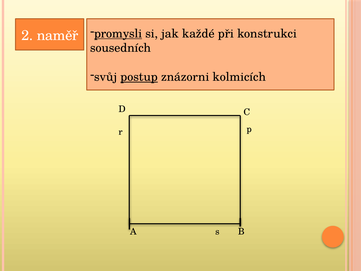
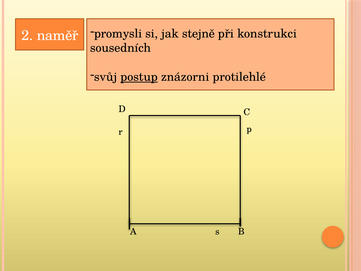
promysli underline: present -> none (118, 34)
každé: každé -> stejně (198, 34)
kolmicích: kolmicích -> protilehlé (239, 77)
